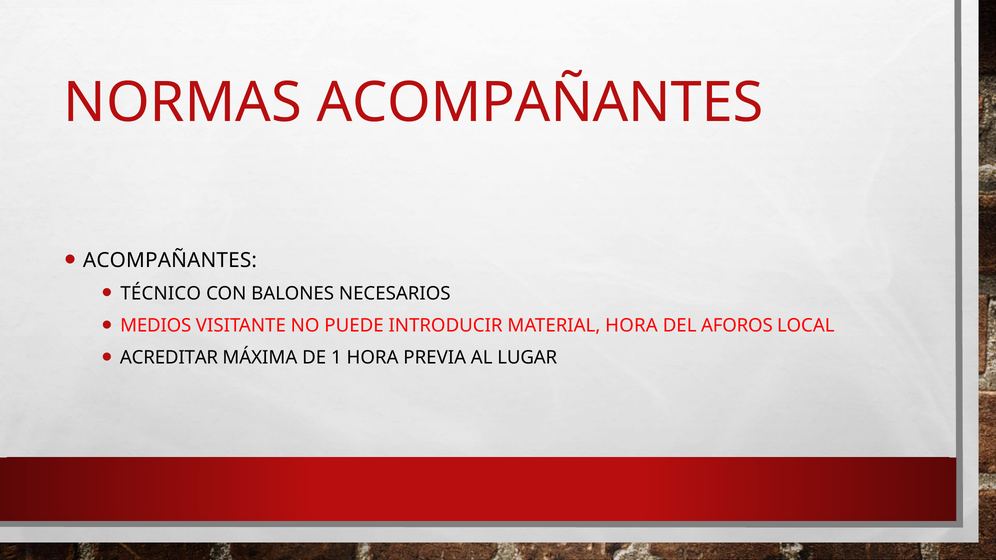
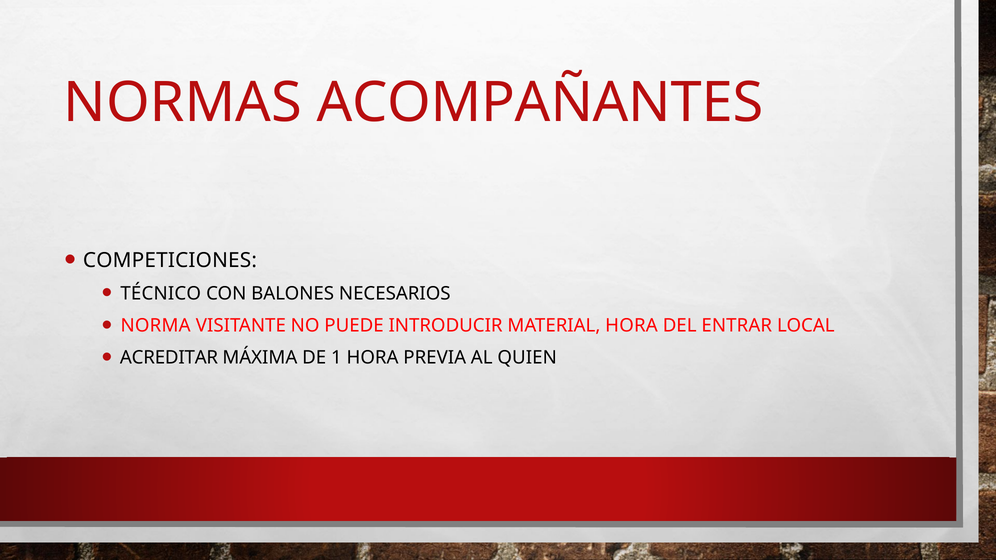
ACOMPAÑANTES: ACOMPAÑANTES -> COMPETICIONES (170, 260)
MEDIOS: MEDIOS -> NORMA (156, 326)
AFOROS: AFOROS -> ENTRAR (737, 326)
LUGAR: LUGAR -> QUIEN (527, 358)
